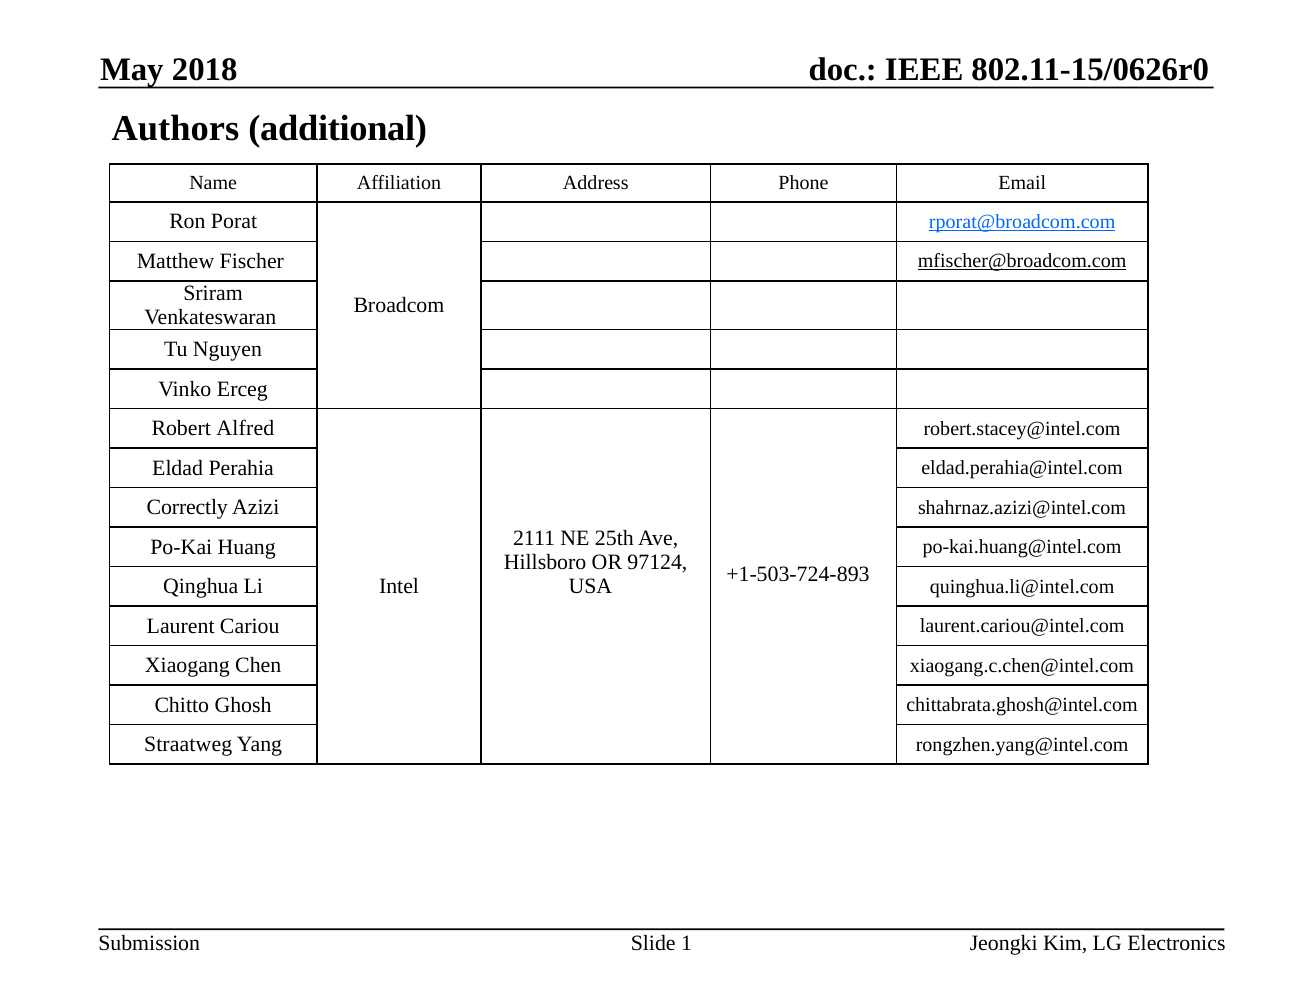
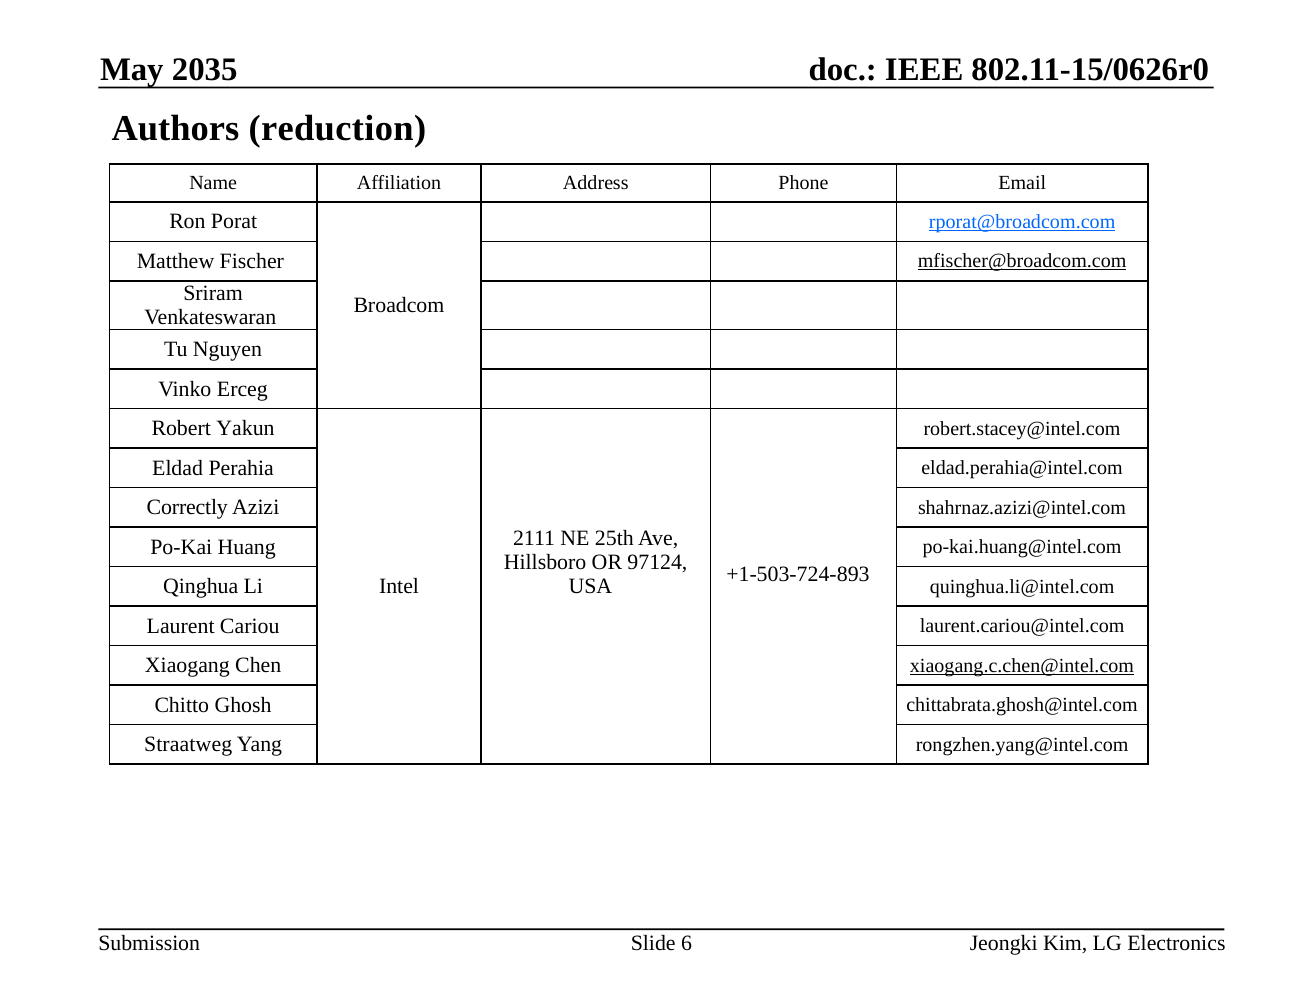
2018: 2018 -> 2035 (205, 70)
additional: additional -> reduction (337, 128)
Alfred: Alfred -> Yakun (246, 428)
xiaogang.c.chen@intel.com underline: none -> present (1022, 666)
1: 1 -> 6 (687, 944)
